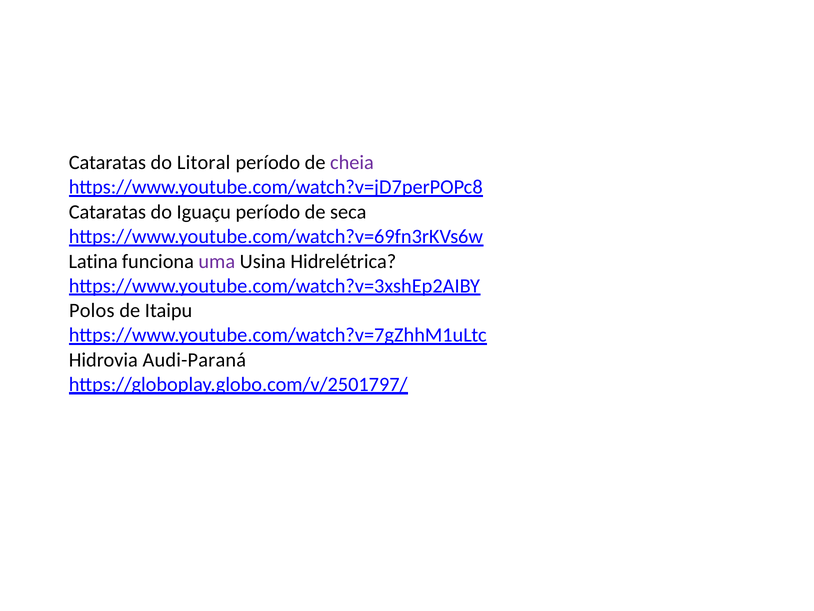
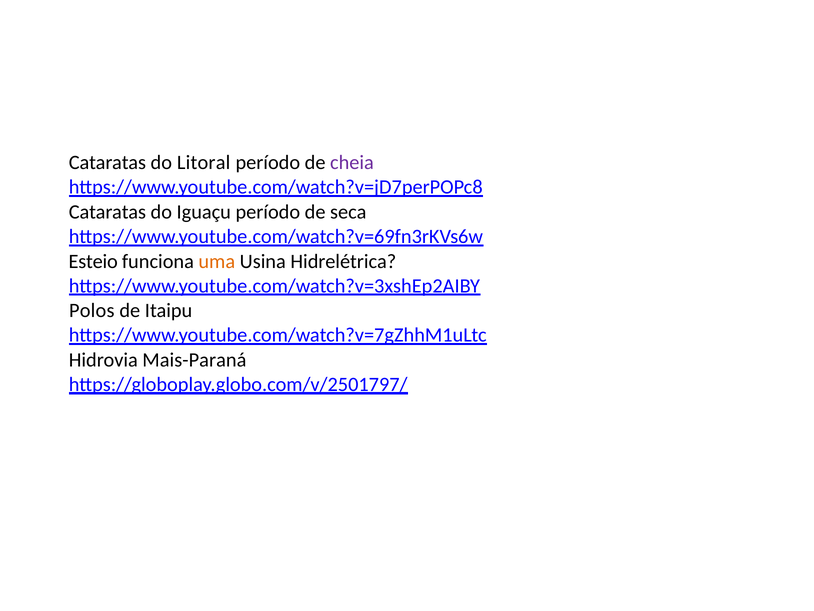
Latina: Latina -> Esteio (93, 261)
uma colour: purple -> orange (217, 261)
Audi-Paraná: Audi-Paraná -> Mais-Paraná (194, 360)
